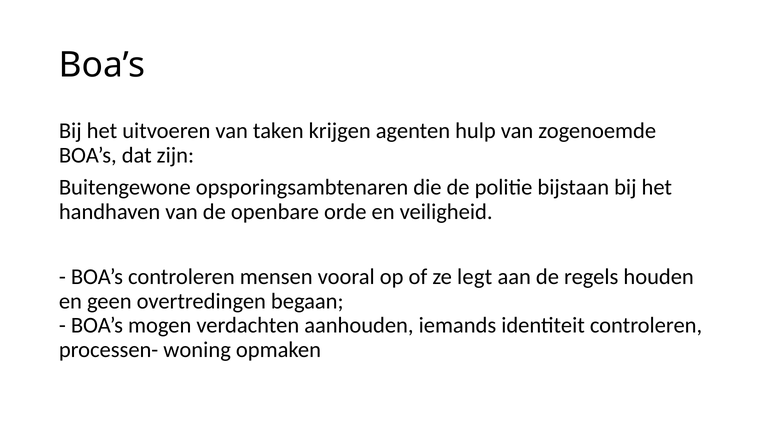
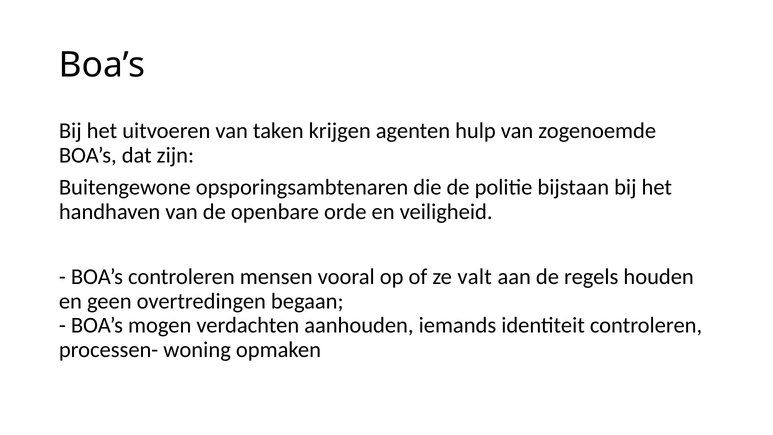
legt: legt -> valt (475, 277)
